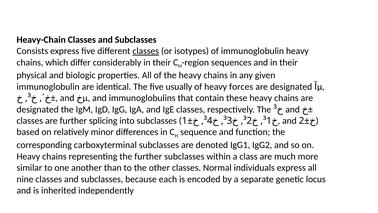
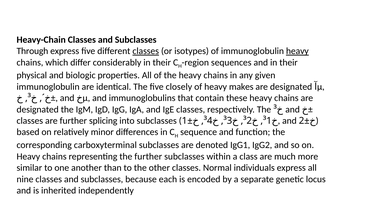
Consists: Consists -> Through (32, 51)
heavy underline: none -> present (297, 51)
usually: usually -> closely (179, 87)
forces: forces -> makes (241, 87)
